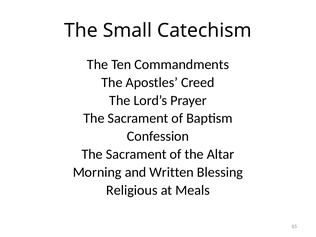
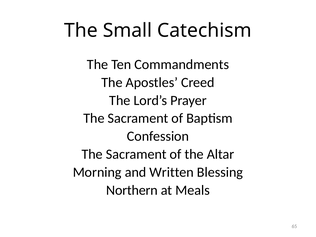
Religious: Religious -> Northern (132, 190)
